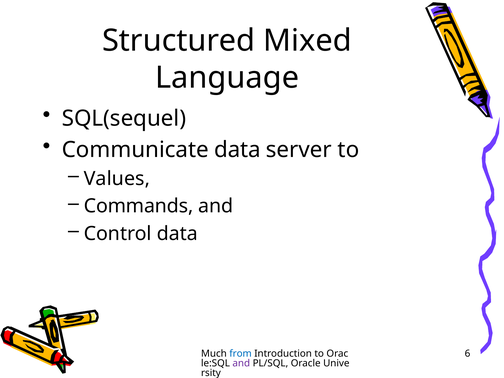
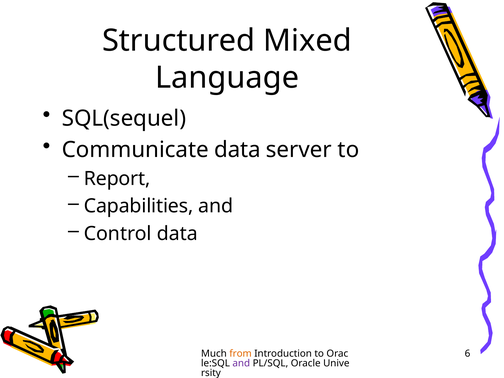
Values: Values -> Report (117, 179)
Commands: Commands -> Capabilities (139, 206)
from colour: blue -> orange (241, 353)
